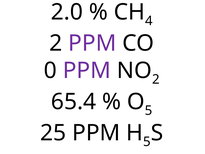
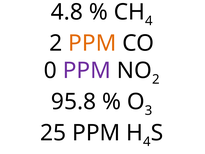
2.0: 2.0 -> 4.8 (67, 12)
PPM colour: purple -> orange (92, 43)
65.4: 65.4 -> 95.8 (74, 102)
5: 5 -> 3 (149, 110)
5: 5 -> 4 (147, 141)
